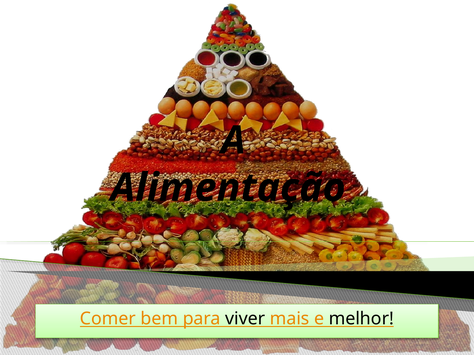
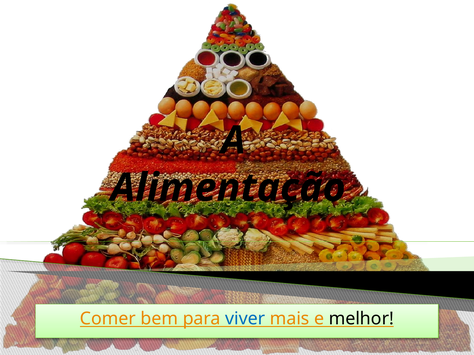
viver colour: black -> blue (245, 319)
